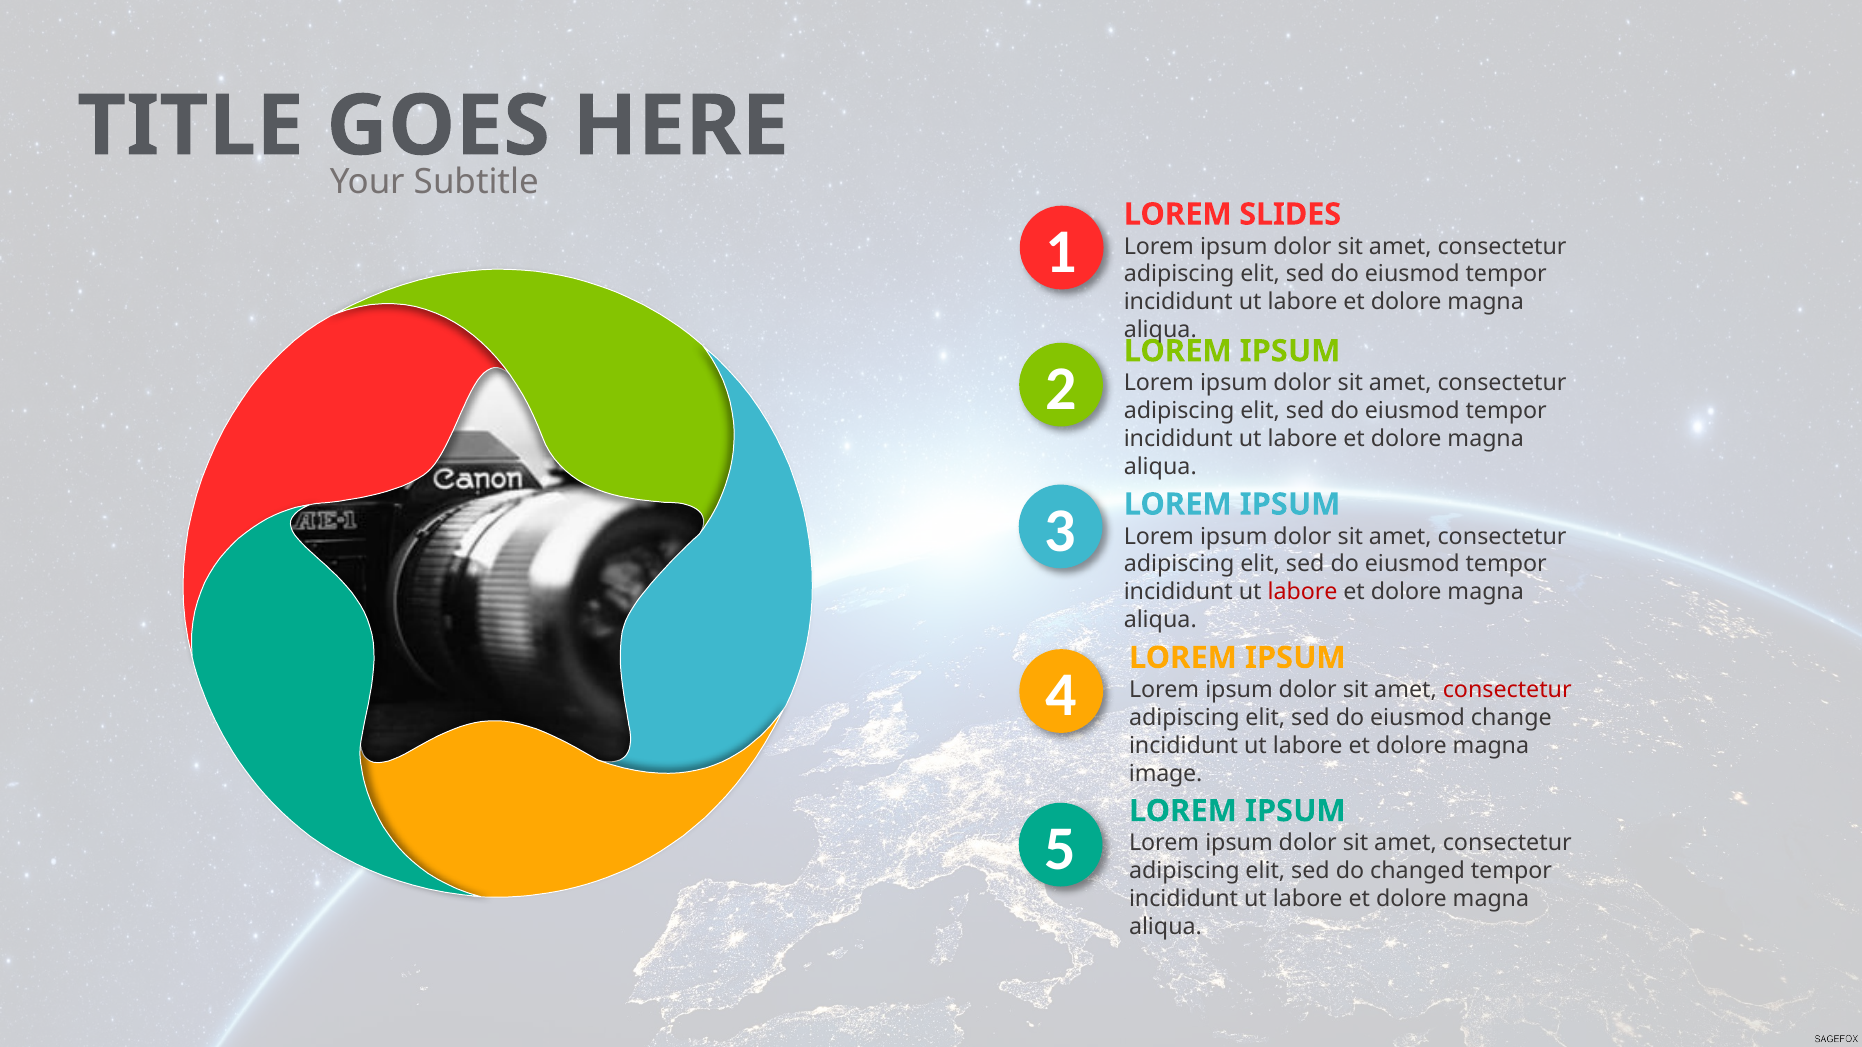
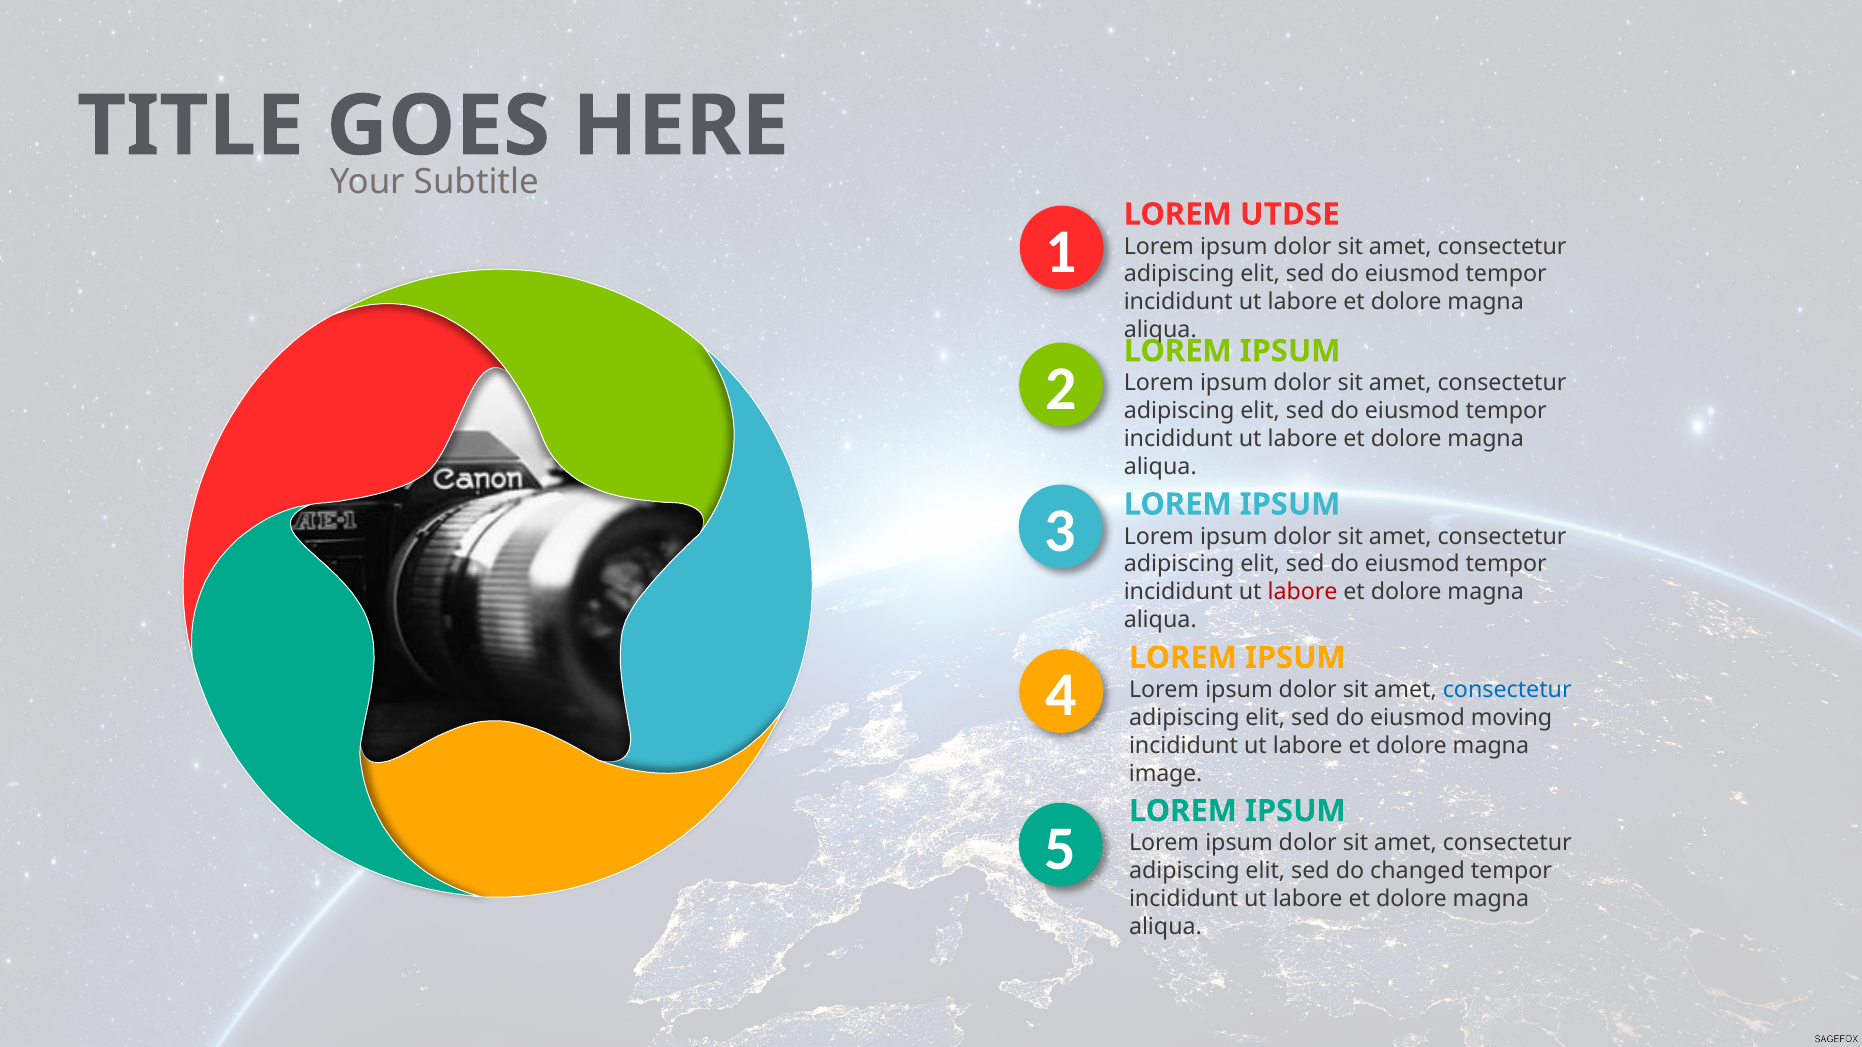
SLIDES: SLIDES -> UTDSE (1290, 214)
consectetur colour: red -> blue (1507, 690)
change: change -> moving (1511, 718)
